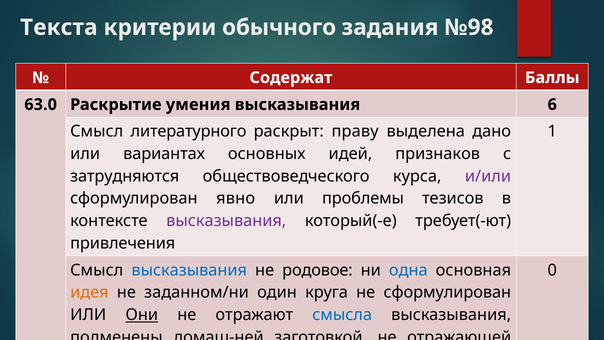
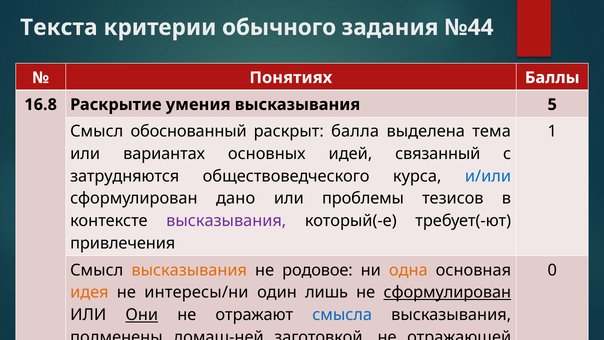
№98: №98 -> №44 (469, 27)
Содержат: Содержат -> Понятиях (291, 78)
63.0: 63.0 -> 16.8 (41, 104)
6: 6 -> 5 (552, 104)
литературного: литературного -> обоснованный (189, 131)
праву: праву -> балла (355, 131)
дано: дано -> тема (492, 131)
признаков: признаков -> связанный (438, 154)
и/или colour: purple -> blue (488, 176)
явно: явно -> дано (236, 198)
высказывания colour: blue -> orange (189, 270)
одна colour: blue -> orange (408, 270)
заданном/ни: заданном/ни -> интересы/ни (196, 292)
круга: круга -> лишь (327, 292)
сформулирован underline: none -> present (447, 292)
